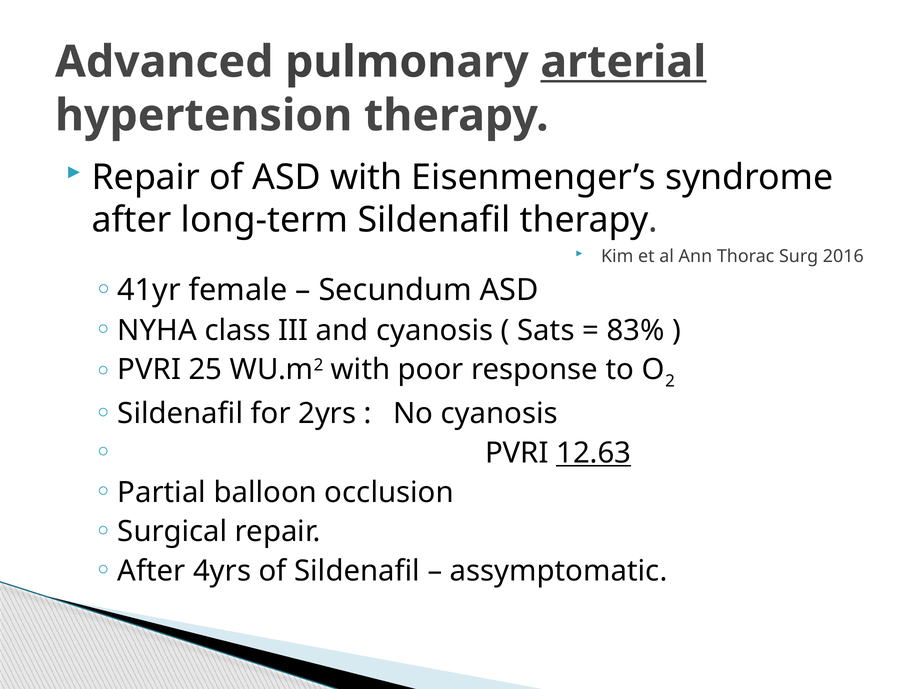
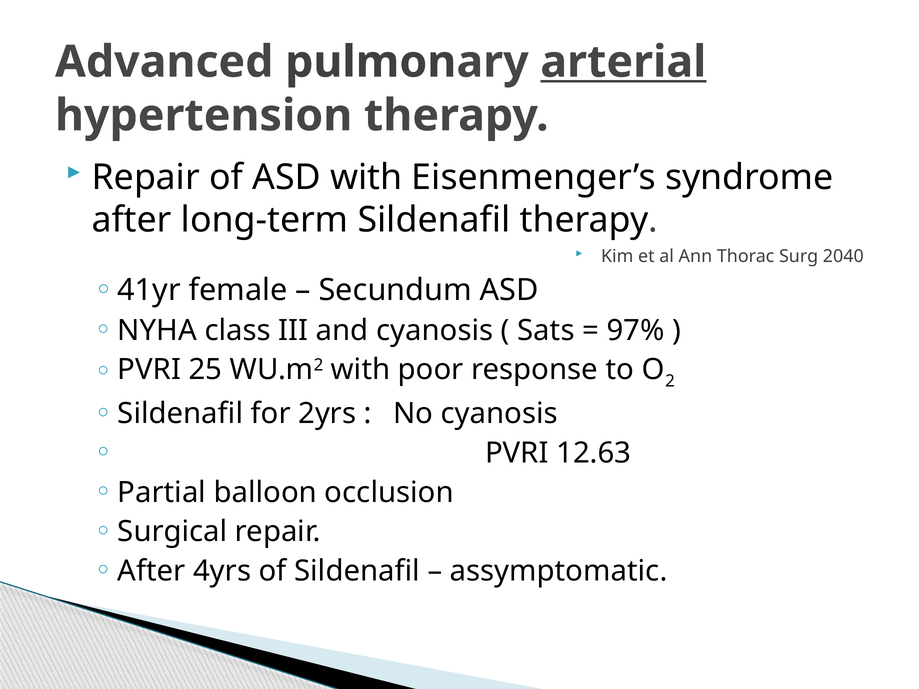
2016: 2016 -> 2040 (843, 256)
83%: 83% -> 97% (636, 330)
12.63 underline: present -> none (594, 453)
